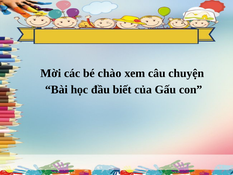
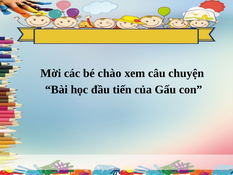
biết: biết -> tiến (122, 89)
